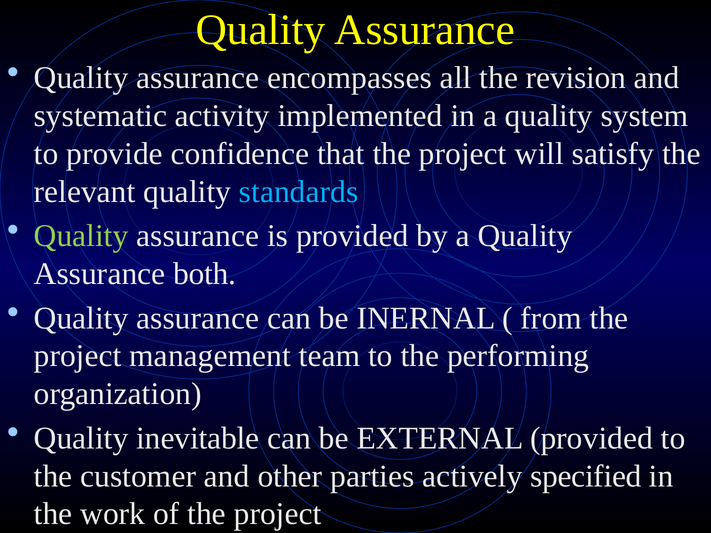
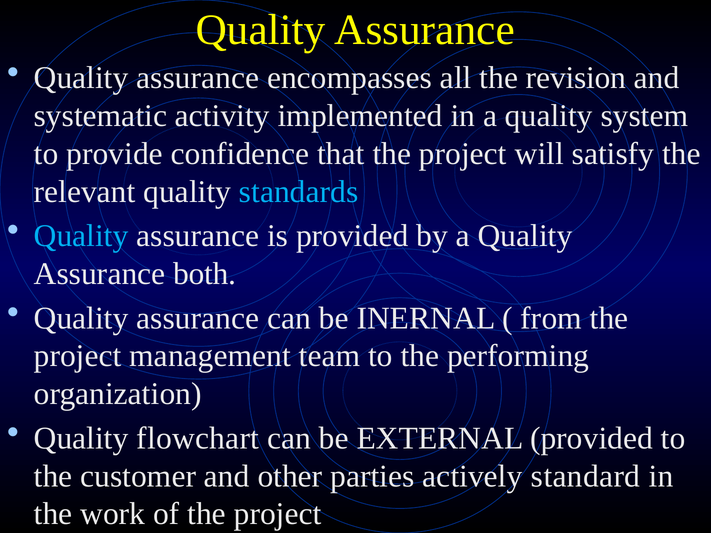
Quality colour: light green -> light blue (81, 236)
inevitable: inevitable -> flowchart (198, 438)
specified: specified -> standard (586, 476)
